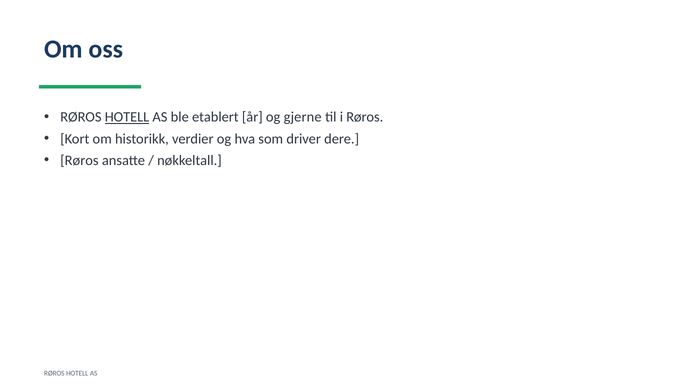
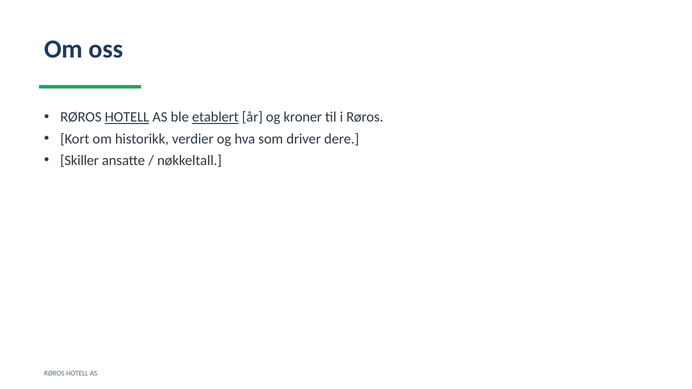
etablert underline: none -> present (215, 117)
gjerne: gjerne -> kroner (303, 117)
Røros: Røros -> Skiller (80, 160)
